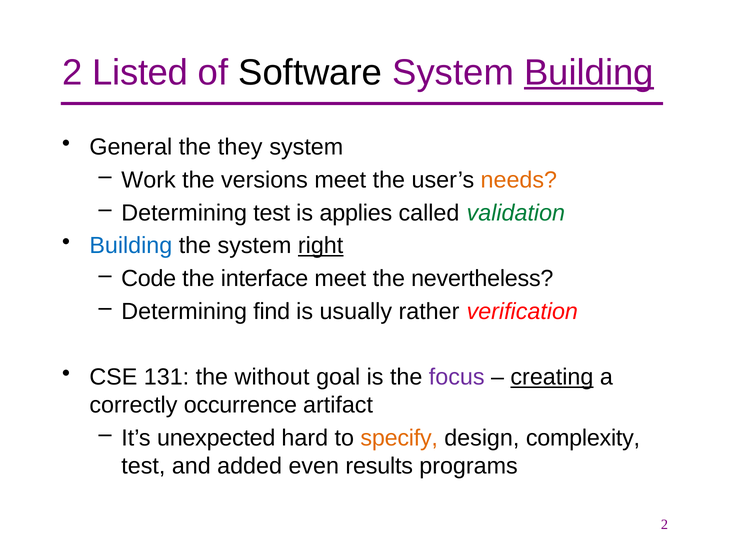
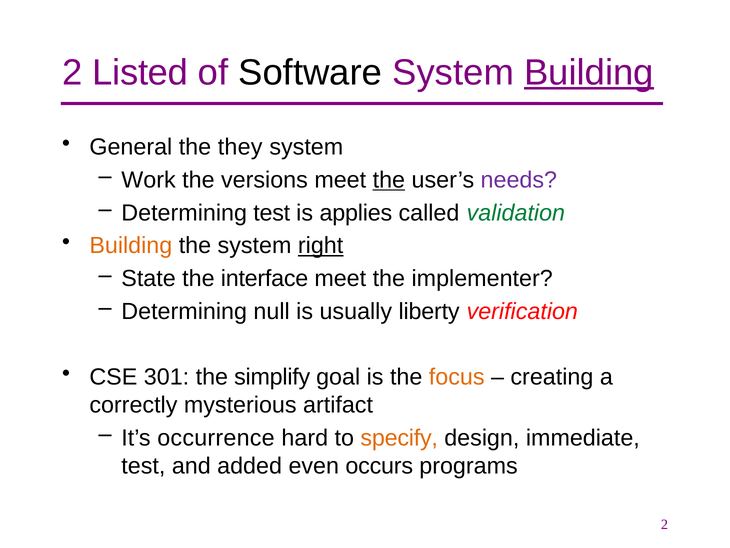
the underline: none -> present (389, 180)
needs colour: orange -> purple (519, 180)
Building colour: blue -> orange (131, 245)
Code: Code -> State (149, 278)
nevertheless: nevertheless -> implementer (482, 278)
find: find -> null (272, 311)
rather: rather -> liberty (429, 311)
131: 131 -> 301 (167, 377)
without: without -> simplify (272, 377)
focus colour: purple -> orange (457, 377)
creating underline: present -> none (552, 377)
occurrence: occurrence -> mysterious (240, 405)
unexpected: unexpected -> occurrence (216, 438)
complexity: complexity -> immediate (583, 438)
results: results -> occurs (379, 466)
